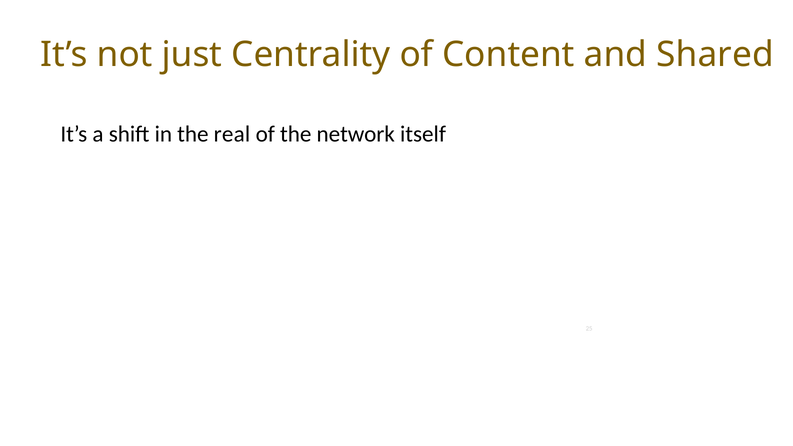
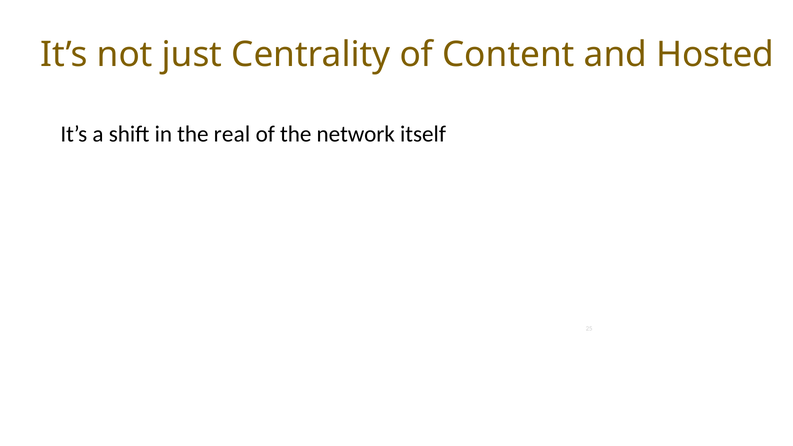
Shared: Shared -> Hosted (715, 55)
